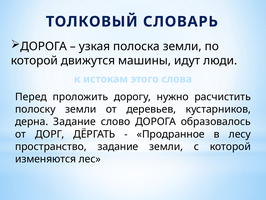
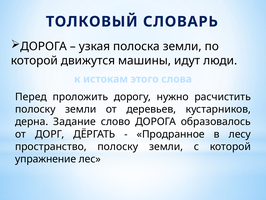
пространство задание: задание -> полоску (118, 146)
изменяются: изменяются -> упражнение (46, 159)
